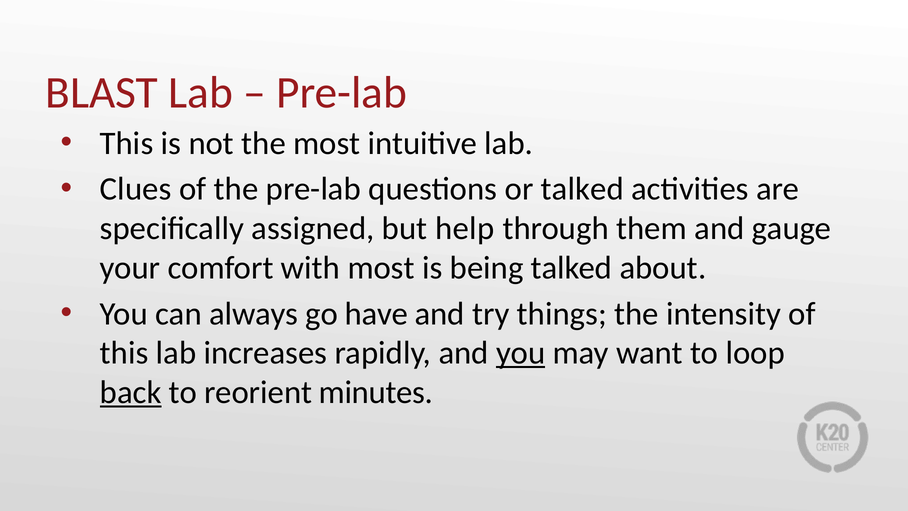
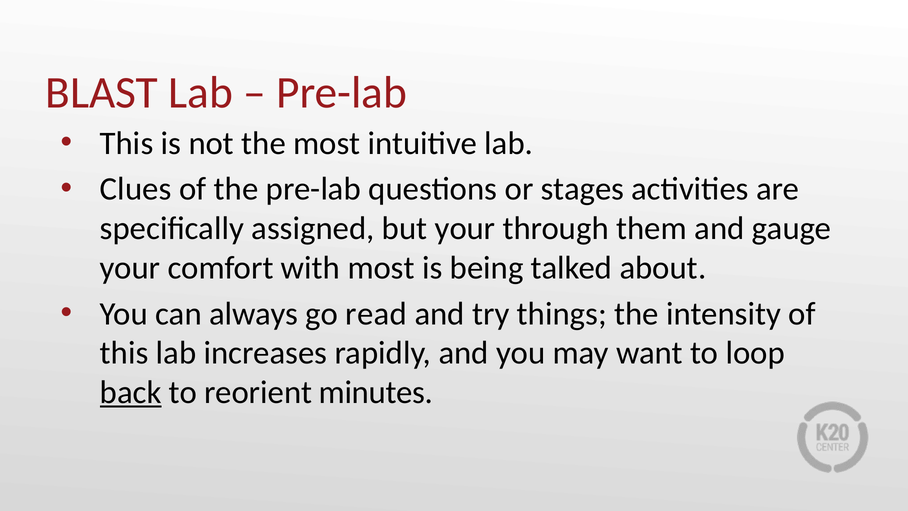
or talked: talked -> stages (582, 189)
but help: help -> your (465, 228)
have: have -> read (376, 314)
you underline: present -> none (521, 353)
